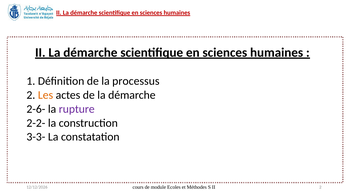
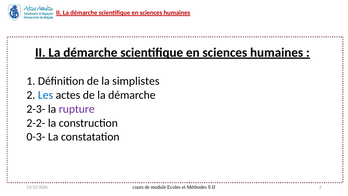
processus: processus -> simplistes (136, 81)
Les colour: orange -> blue (46, 95)
2-6-: 2-6- -> 2-3- (36, 109)
3-3-: 3-3- -> 0-3- (36, 137)
